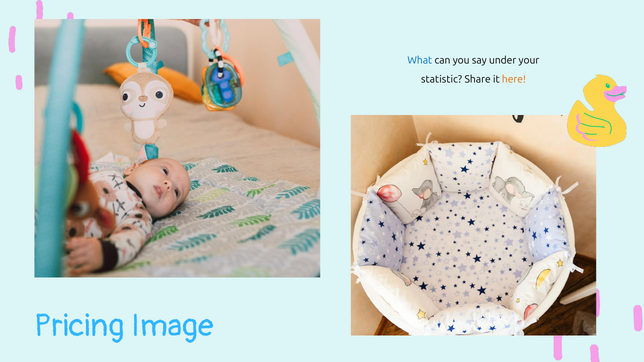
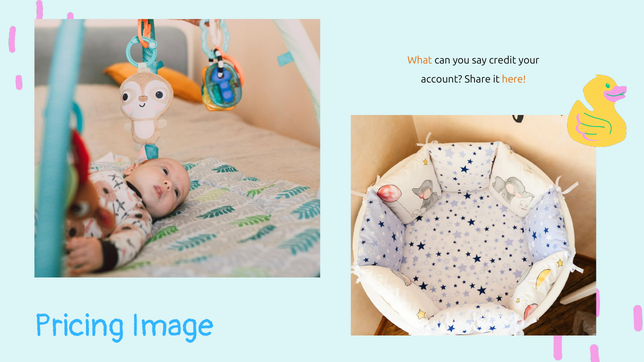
What colour: blue -> orange (420, 60)
under: under -> credit (503, 60)
statistic: statistic -> account (442, 79)
